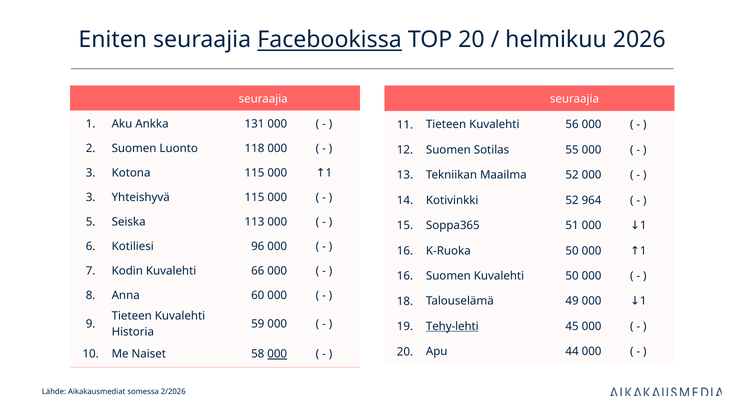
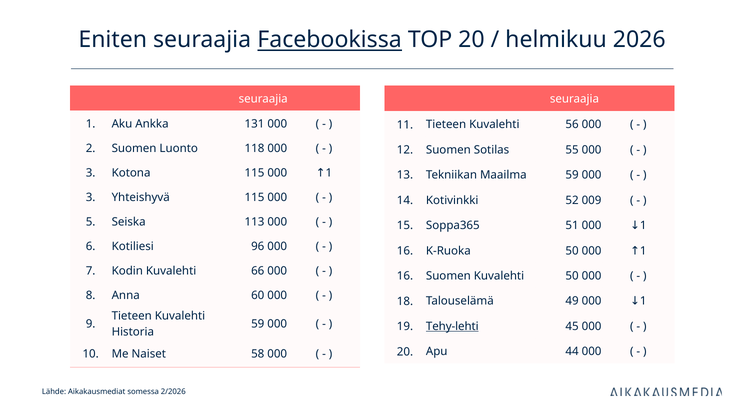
Maailma 52: 52 -> 59 (572, 175)
964: 964 -> 009 (592, 200)
000 underline: present -> none (277, 354)
